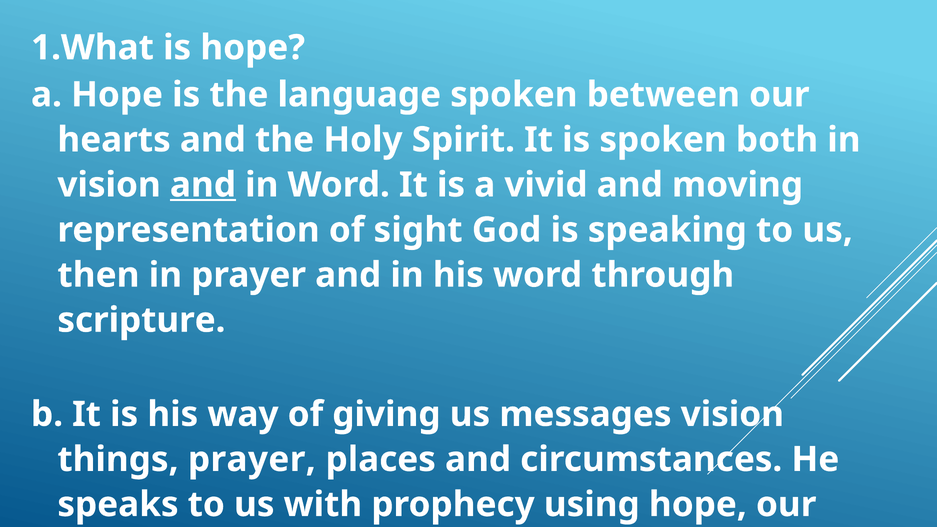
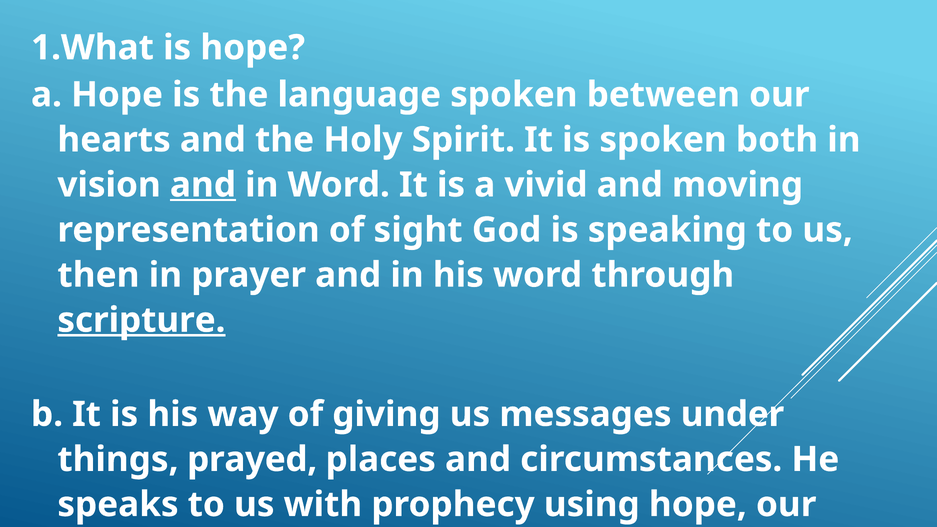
scripture underline: none -> present (141, 320)
messages vision: vision -> under (732, 414)
things prayer: prayer -> prayed (252, 459)
